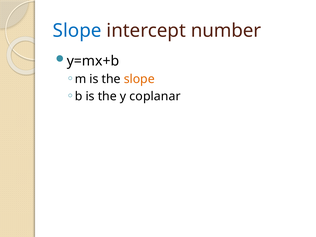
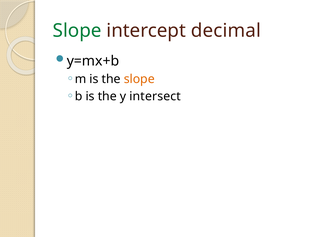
Slope colour: blue -> green (77, 31)
number: number -> decimal (226, 31)
coplanar: coplanar -> intersect (155, 96)
